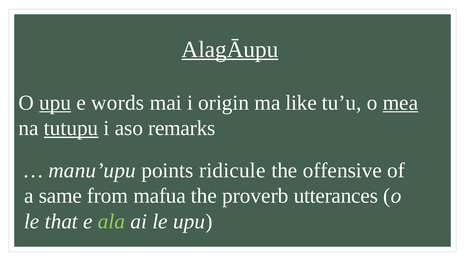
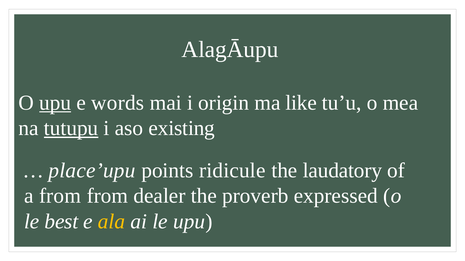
AlagĀupu underline: present -> none (230, 50)
mea underline: present -> none (400, 103)
remarks: remarks -> existing (182, 128)
manu’upu: manu’upu -> place’upu (92, 171)
offensive: offensive -> laudatory (342, 171)
a same: same -> from (60, 196)
mafua: mafua -> dealer (160, 196)
utterances: utterances -> expressed (336, 196)
that: that -> best (61, 222)
ala colour: light green -> yellow (112, 222)
